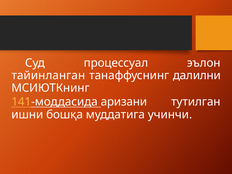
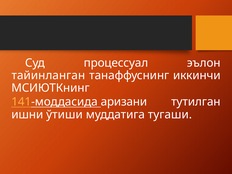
далилни: далилни -> иккинчи (197, 75)
бошқа: бошқа -> ўтиши (65, 115)
учинчи: учинчи -> тугаши (170, 115)
